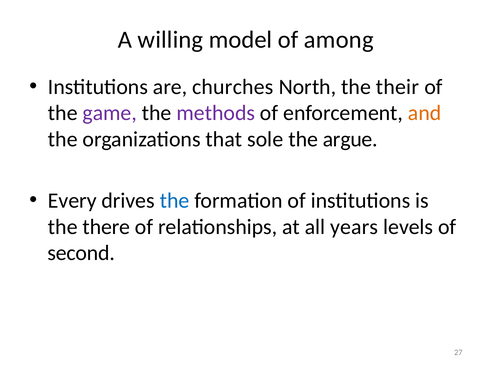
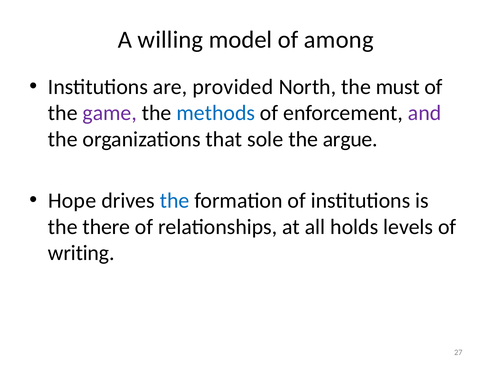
churches: churches -> provided (233, 87)
their: their -> must (398, 87)
methods colour: purple -> blue (216, 113)
and colour: orange -> purple (425, 113)
Every: Every -> Hope (72, 201)
years: years -> holds (354, 227)
second: second -> writing (81, 253)
